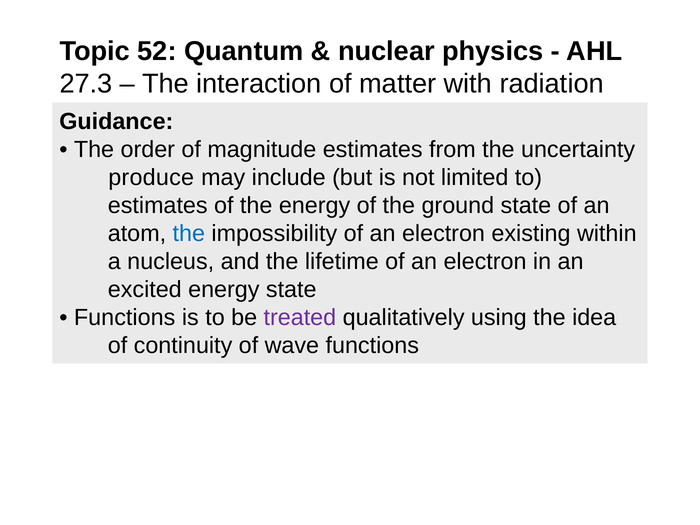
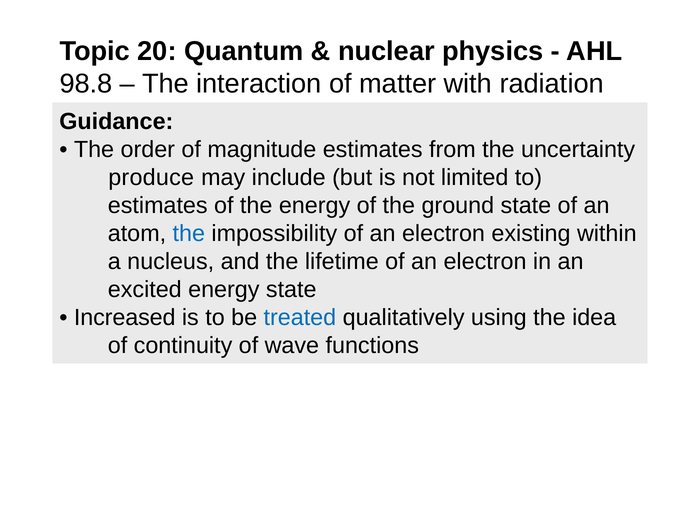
52: 52 -> 20 (157, 51)
27.3: 27.3 -> 98.8 (86, 84)
Functions: Functions -> Increased (125, 318)
treated colour: purple -> blue (300, 318)
